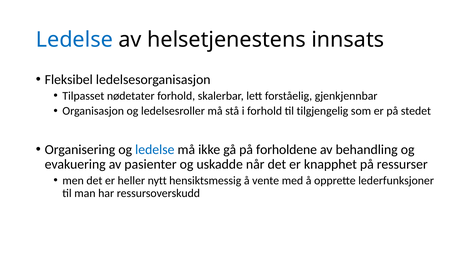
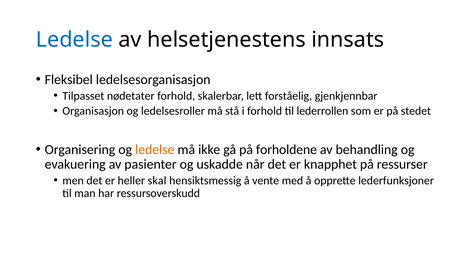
tilgjengelig: tilgjengelig -> lederrollen (322, 111)
ledelse colour: blue -> orange (155, 149)
nytt: nytt -> skal (157, 181)
